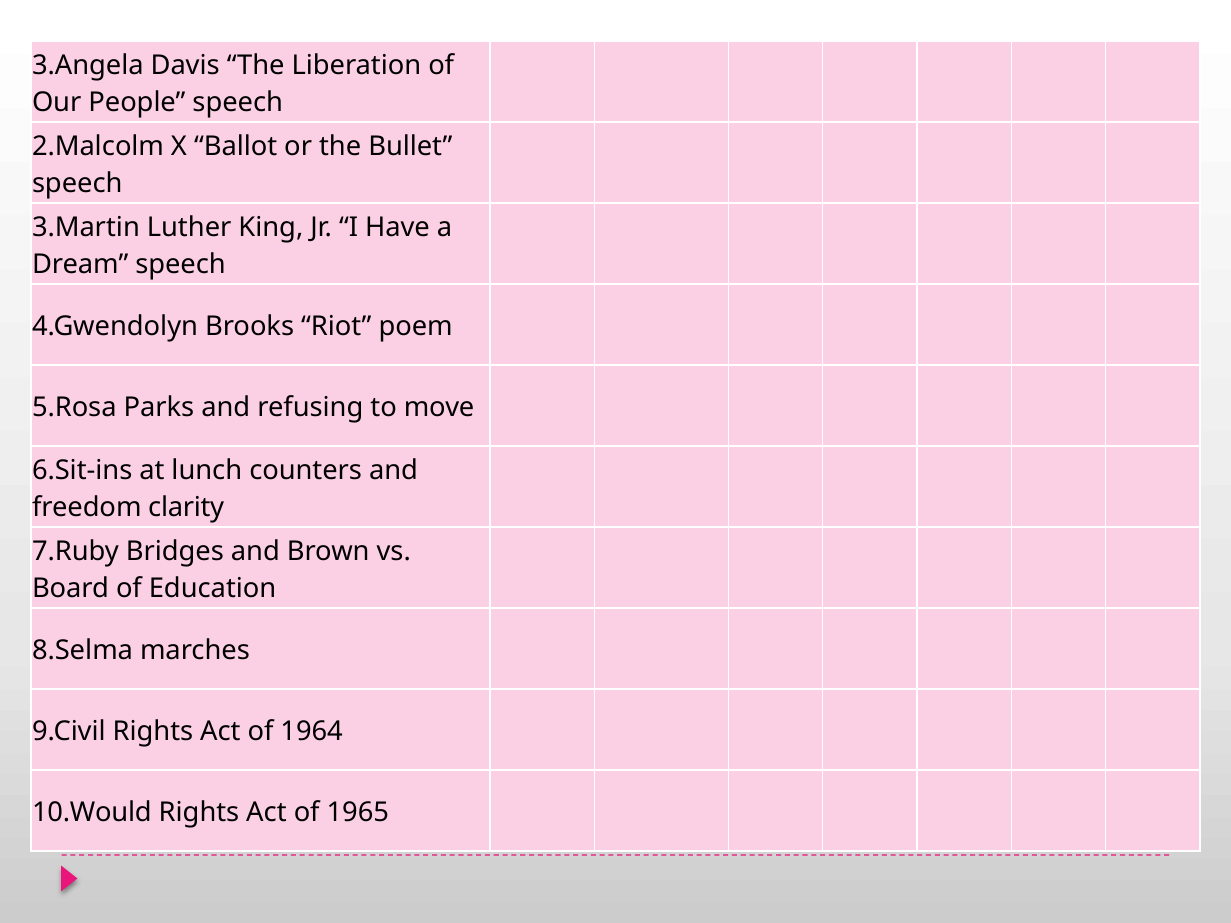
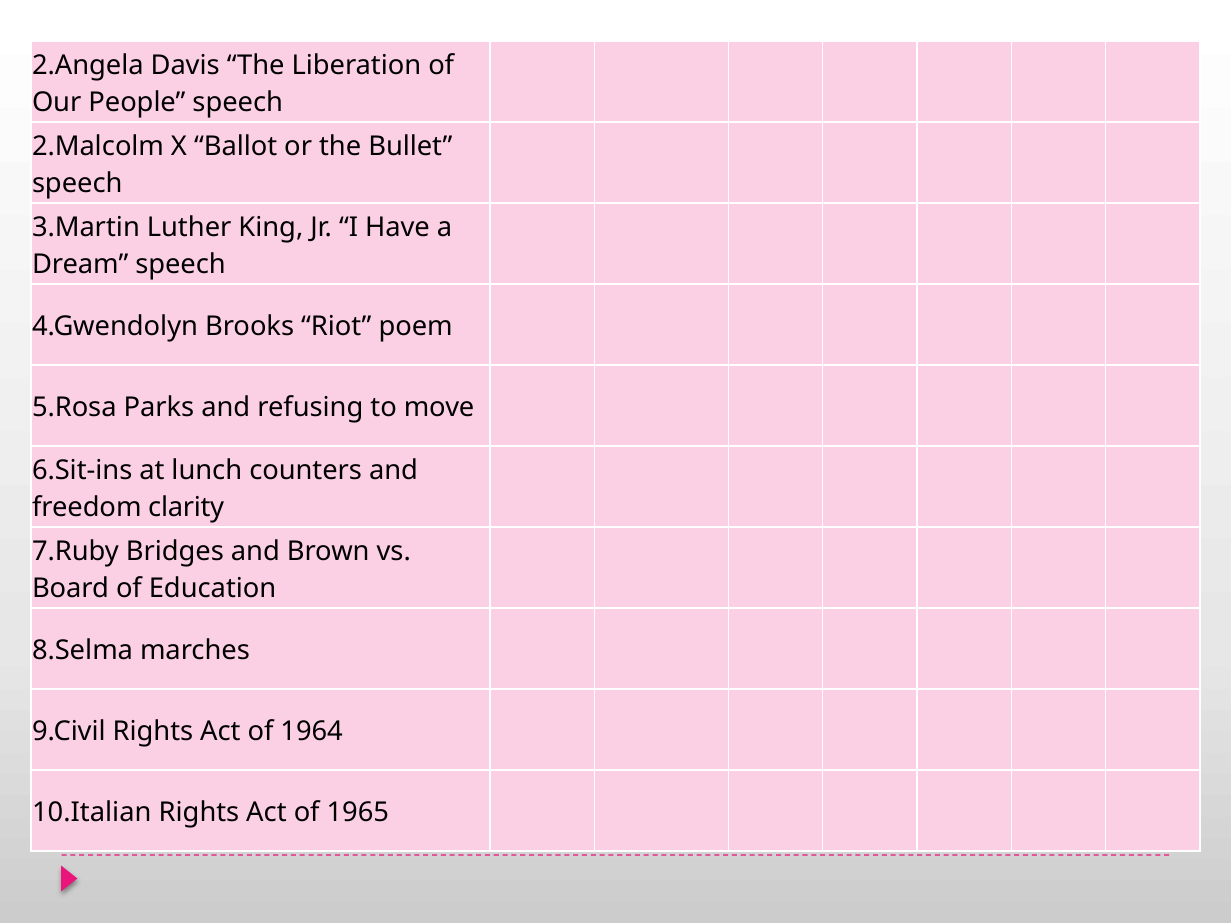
3.Angela: 3.Angela -> 2.Angela (88, 65)
10.Would: 10.Would -> 10.Italian (92, 813)
